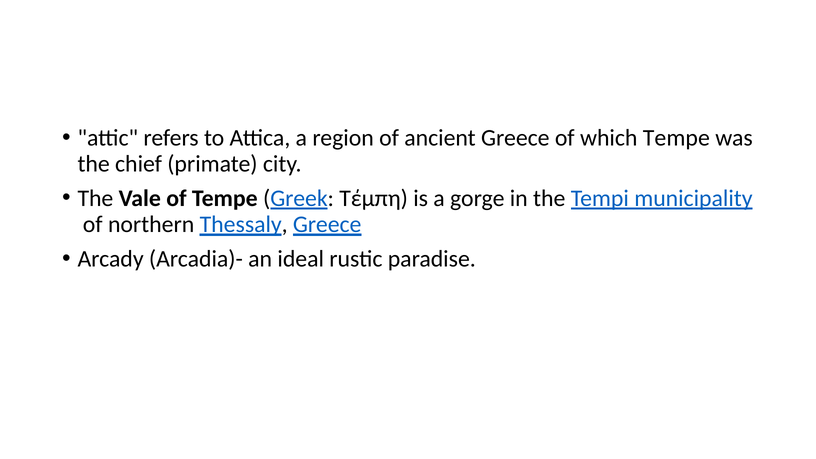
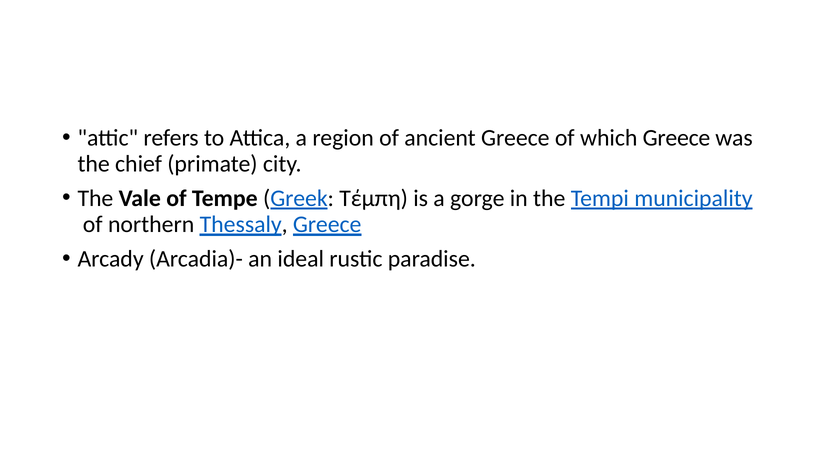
which Tempe: Tempe -> Greece (677, 138)
